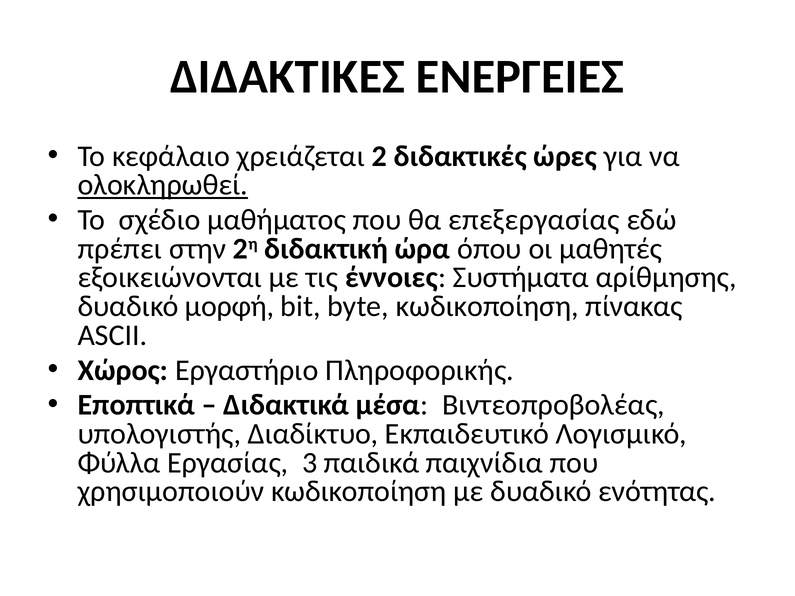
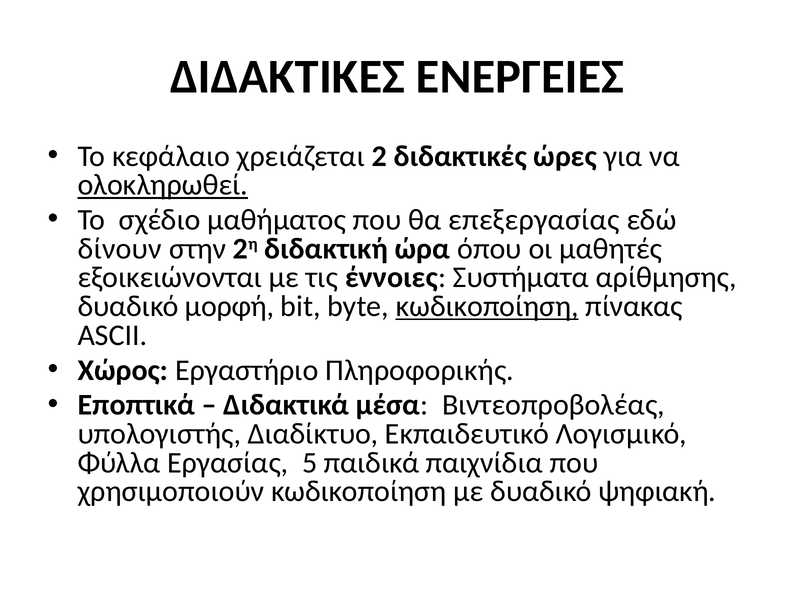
πρέπει: πρέπει -> δίνουν (120, 249)
κωδικοποίηση underline: none -> present (487, 307)
3: 3 -> 5 (310, 463)
ενότητας: ενότητας -> ψηφιακή (657, 492)
